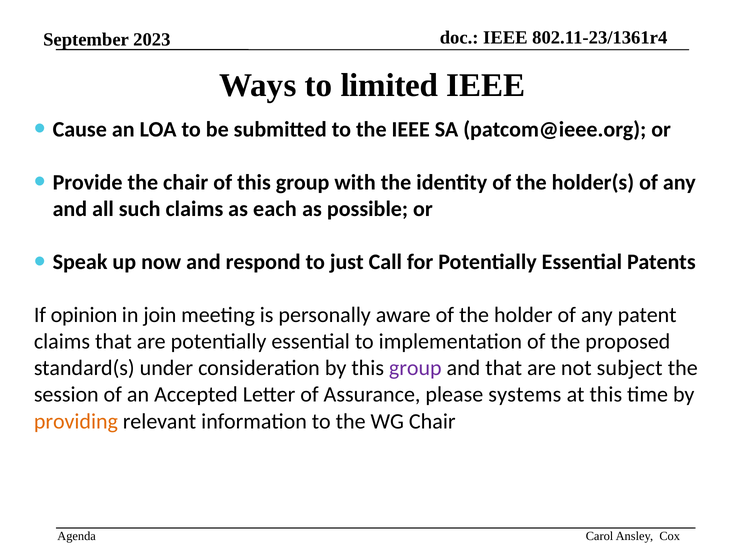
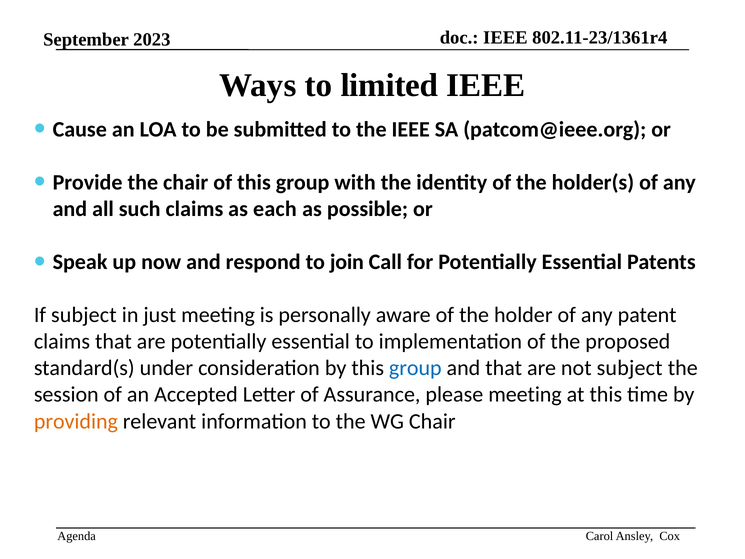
just: just -> join (347, 262)
If opinion: opinion -> subject (84, 315)
join: join -> just (160, 315)
group colour: purple -> blue (415, 368)
please systems: systems -> meeting (525, 395)
